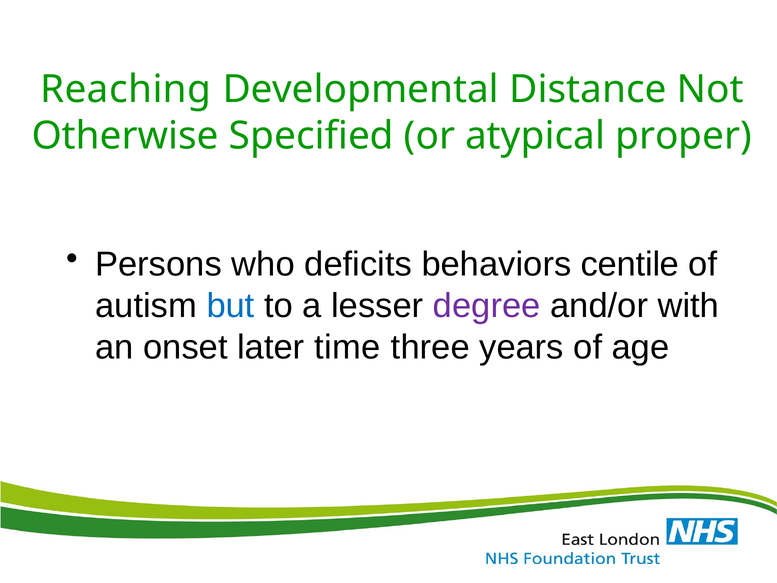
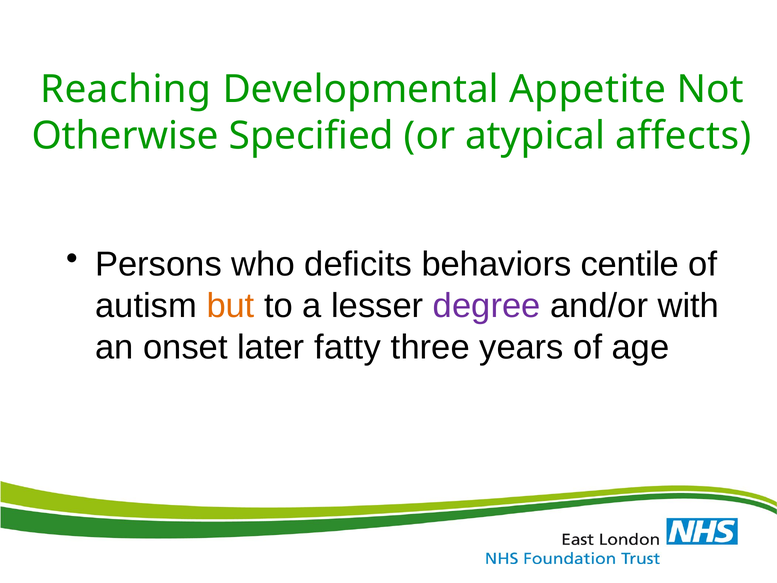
Distance: Distance -> Appetite (588, 89)
proper: proper -> affects (683, 136)
but colour: blue -> orange (230, 306)
time: time -> fatty (348, 347)
